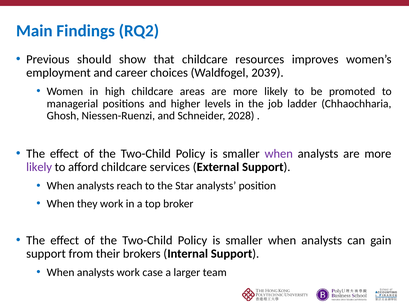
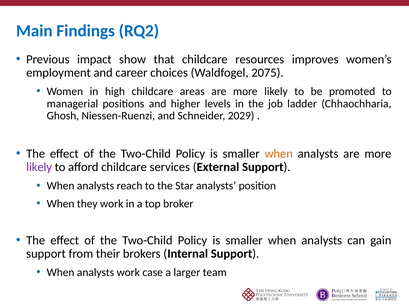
should: should -> impact (94, 59)
2039: 2039 -> 2075 (267, 73)
2028: 2028 -> 2029 (241, 116)
when colour: purple -> orange (279, 154)
